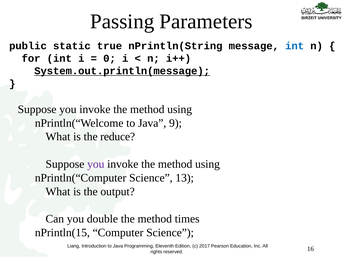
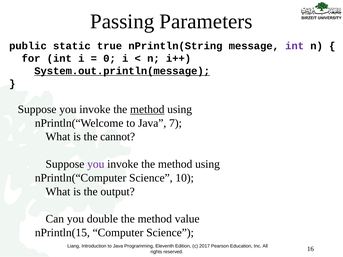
int colour: blue -> purple (295, 46)
method underline: none -> present (147, 109)
9: 9 -> 7 (175, 123)
reduce: reduce -> cannot (118, 137)
13: 13 -> 10 (185, 178)
times: times -> value (187, 219)
